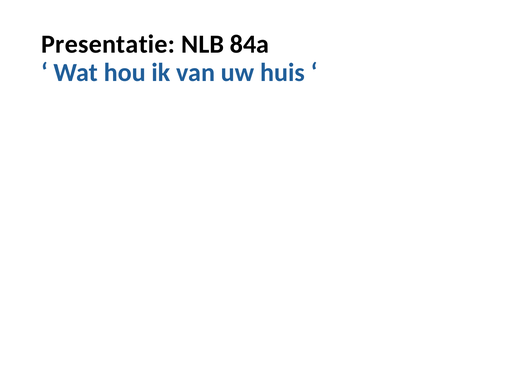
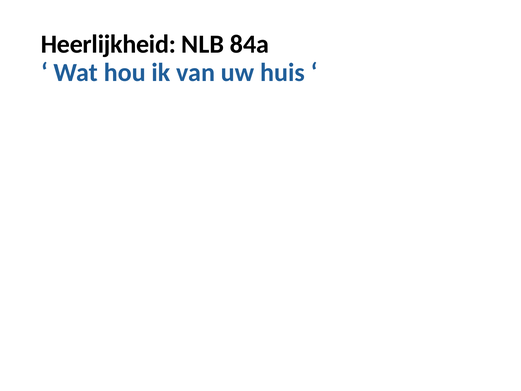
Presentatie: Presentatie -> Heerlijkheid (108, 44)
